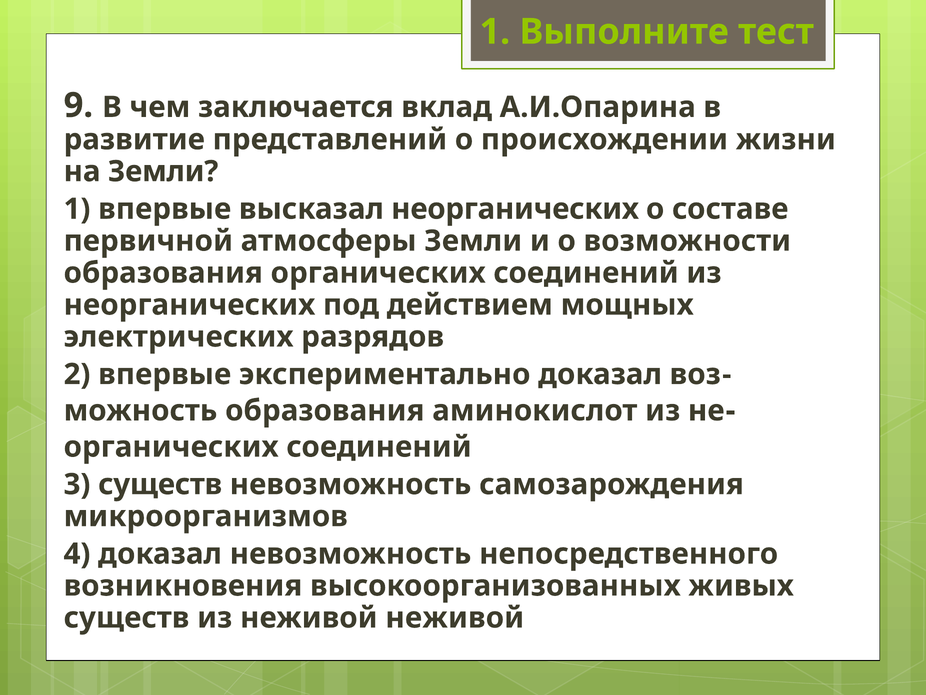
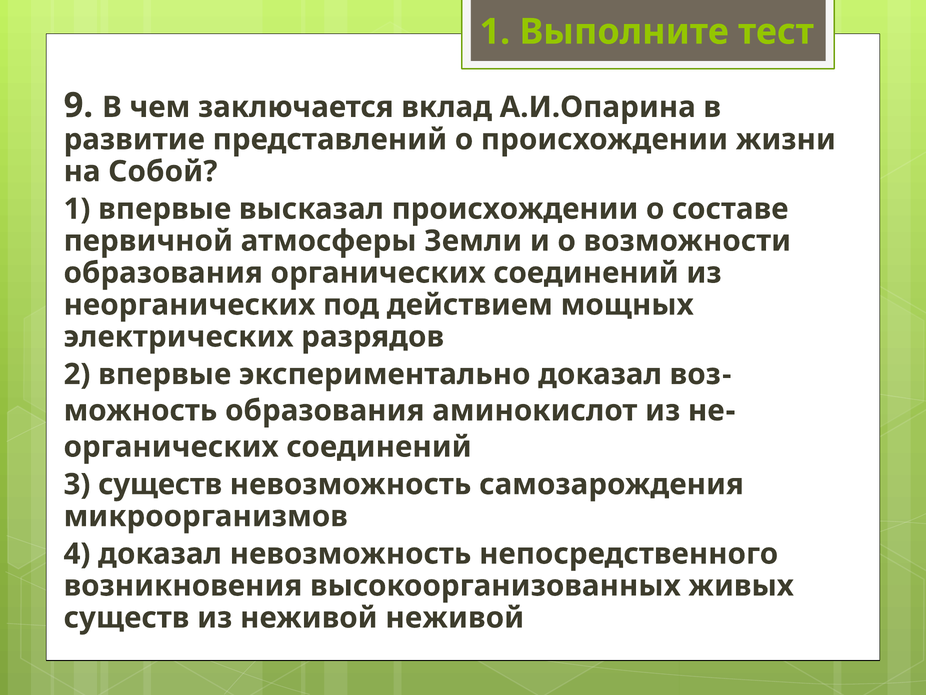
на Земли: Земли -> Собой (163, 171)
высказал неорганических: неорганических -> происхождении (515, 209)
